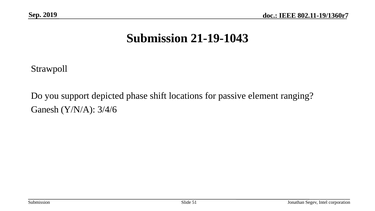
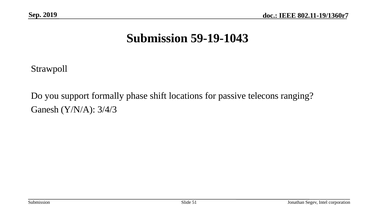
21-19-1043: 21-19-1043 -> 59-19-1043 (220, 38)
depicted: depicted -> formally (108, 96)
element: element -> telecons (263, 96)
3/4/6: 3/4/6 -> 3/4/3 (107, 109)
